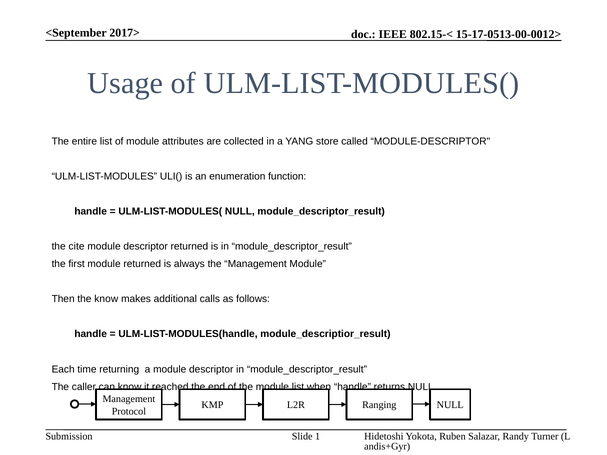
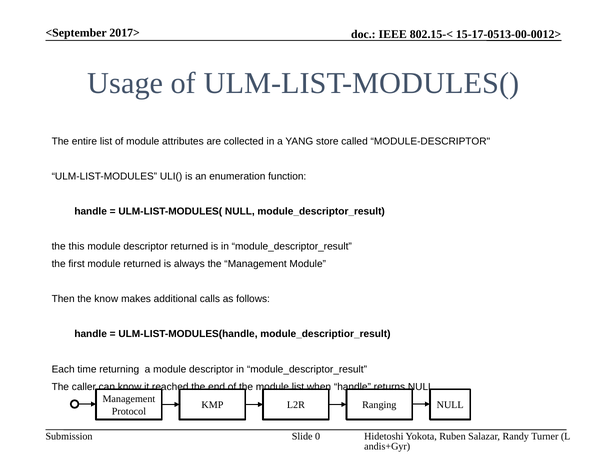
cite: cite -> this (77, 247)
1: 1 -> 0 (318, 437)
